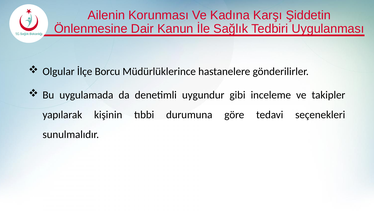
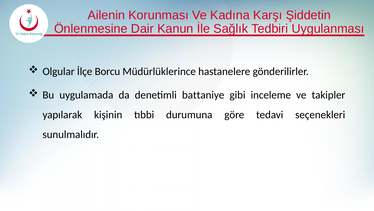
uygundur: uygundur -> battaniye (203, 95)
